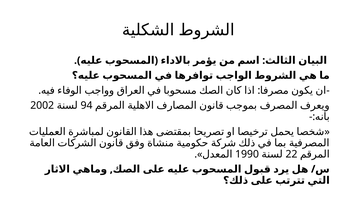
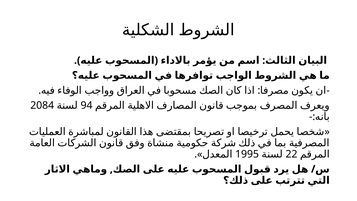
2002: 2002 -> 2084 (42, 105)
1990: 1990 -> 1995 (247, 154)
